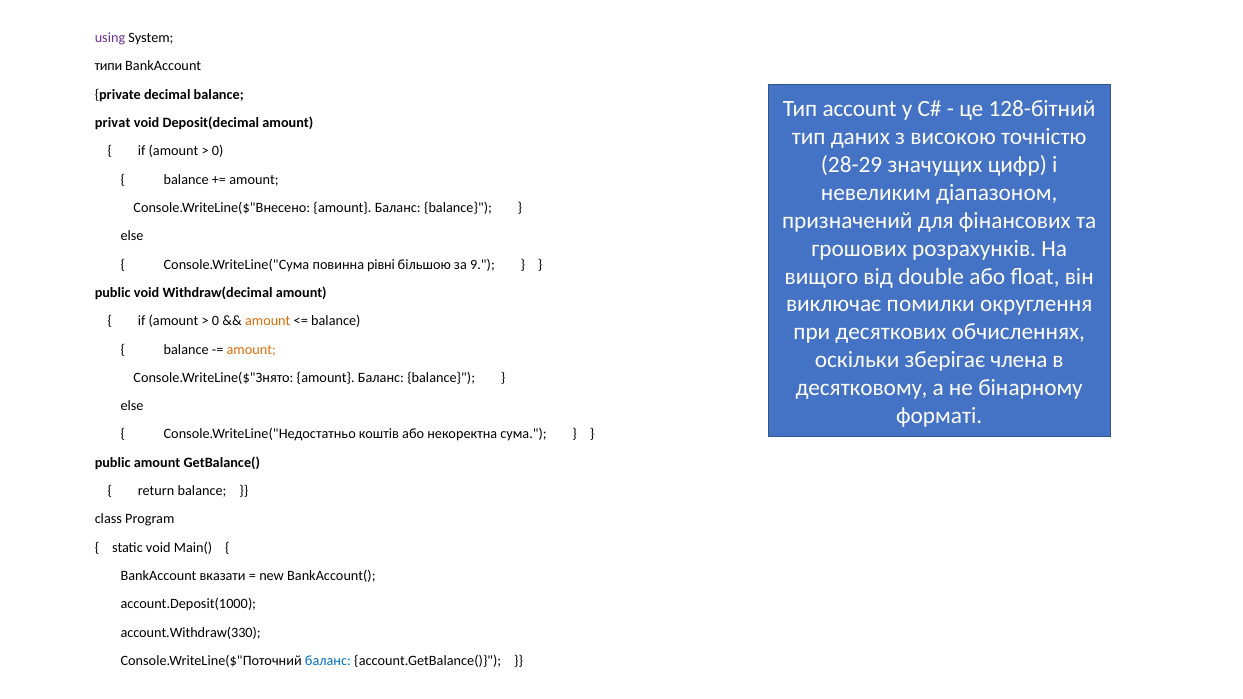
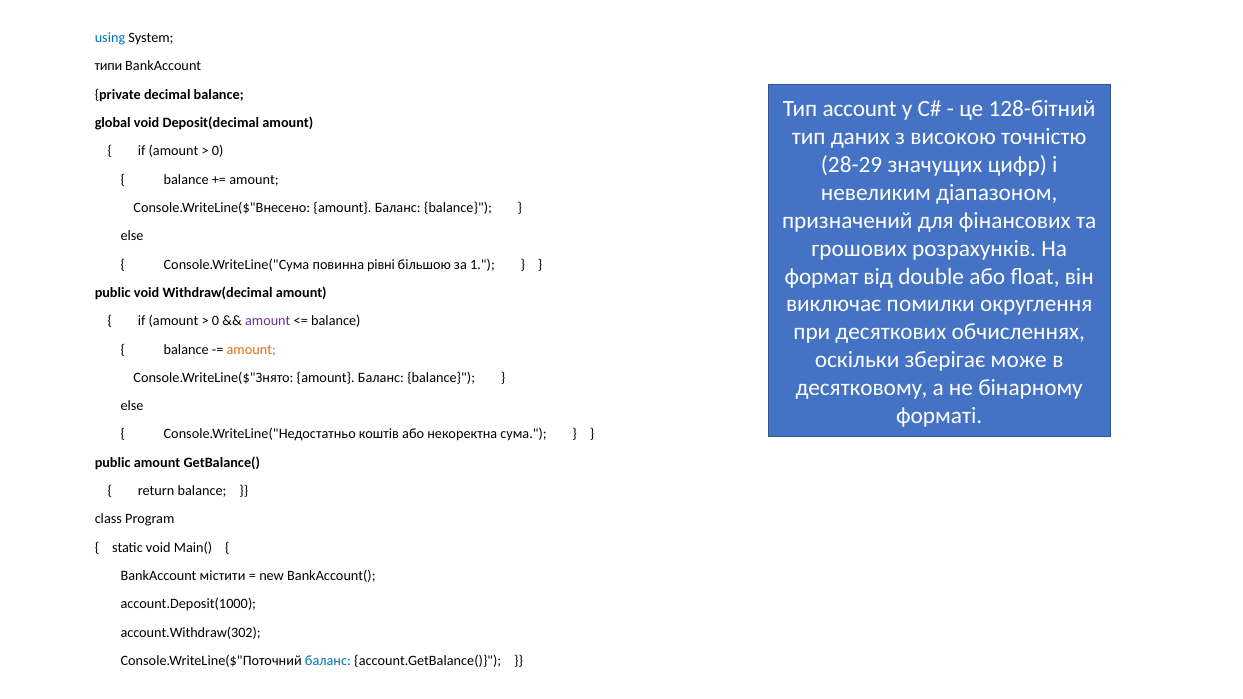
using colour: purple -> blue (110, 38)
privat: privat -> global (113, 123)
9: 9 -> 1 (482, 264)
вищого: вищого -> формат (822, 276)
amount colour: orange -> purple (268, 321)
члена: члена -> може (1019, 360)
вказати: вказати -> містити (223, 576)
account.Withdraw(330: account.Withdraw(330 -> account.Withdraw(302 (191, 633)
